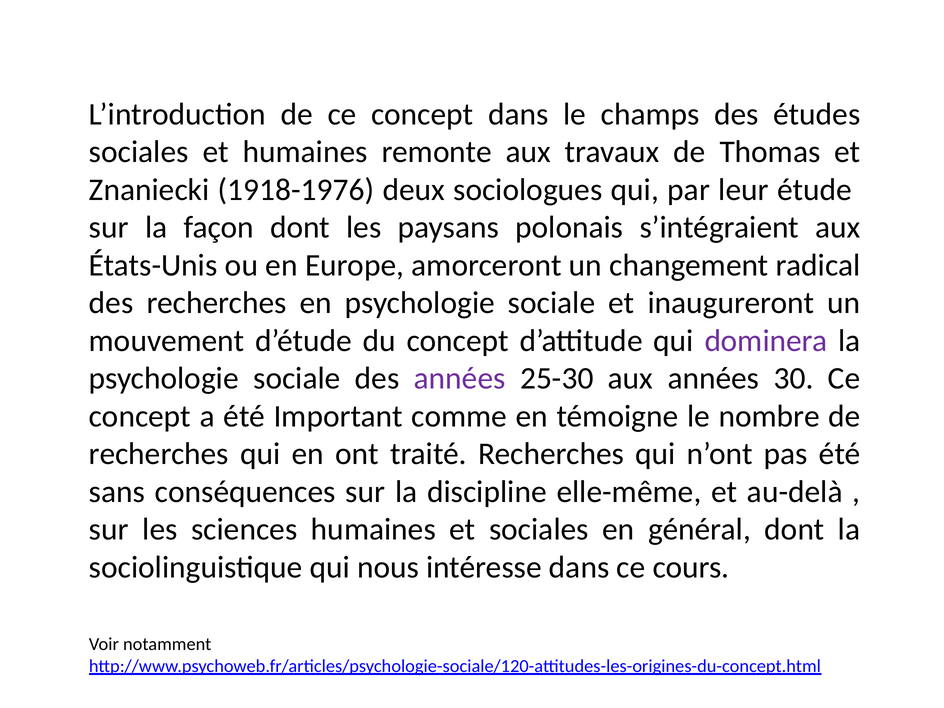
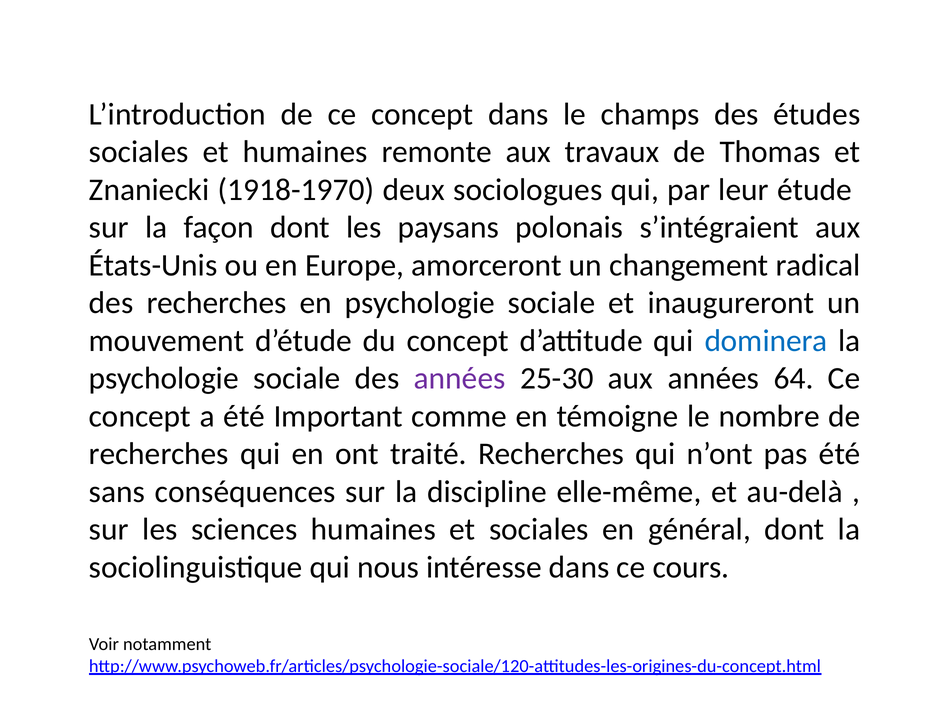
1918-1976: 1918-1976 -> 1918-1970 (296, 190)
dominera colour: purple -> blue (766, 341)
30: 30 -> 64 (794, 379)
